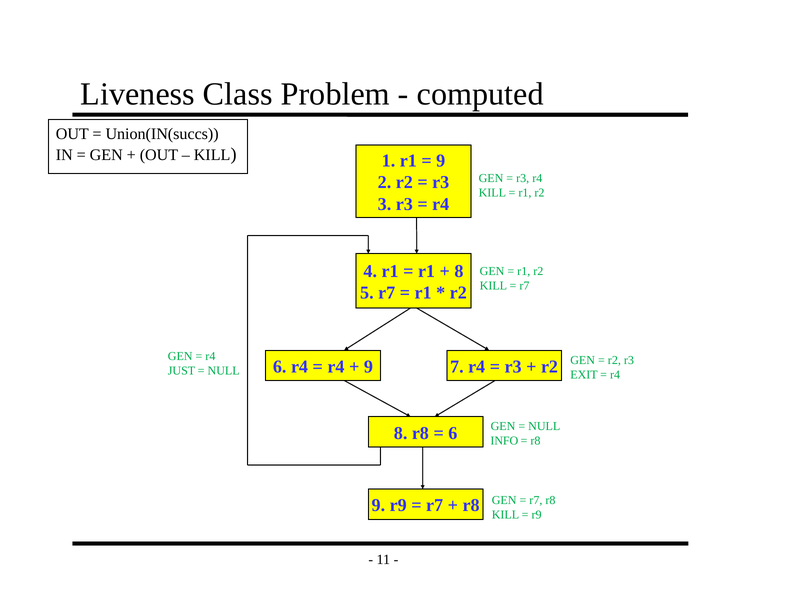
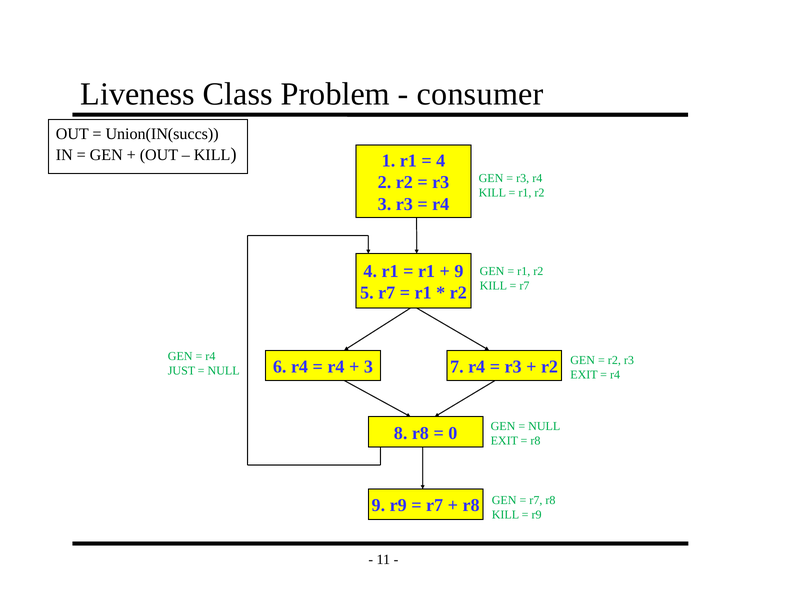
computed: computed -> consumer (480, 94)
9: 9 -> 4 (441, 161)
8: 8 -> 9 (459, 271)
9: 9 -> 3 (368, 367)
6: 6 -> 0 (453, 433)
INFO: INFO -> EXIT (504, 440)
